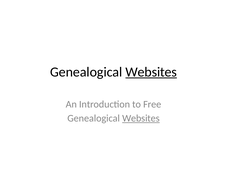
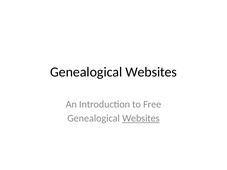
Websites underline: present -> none (151, 72)
